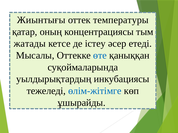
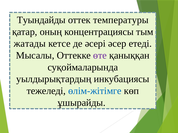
Жиынтығы: Жиынтығы -> Туындайды (41, 20)
істеу: істеу -> әсері (95, 44)
өте colour: blue -> purple (100, 56)
